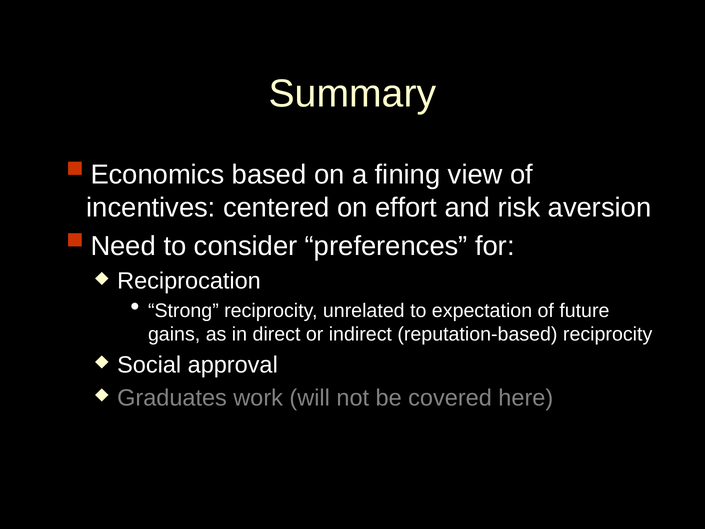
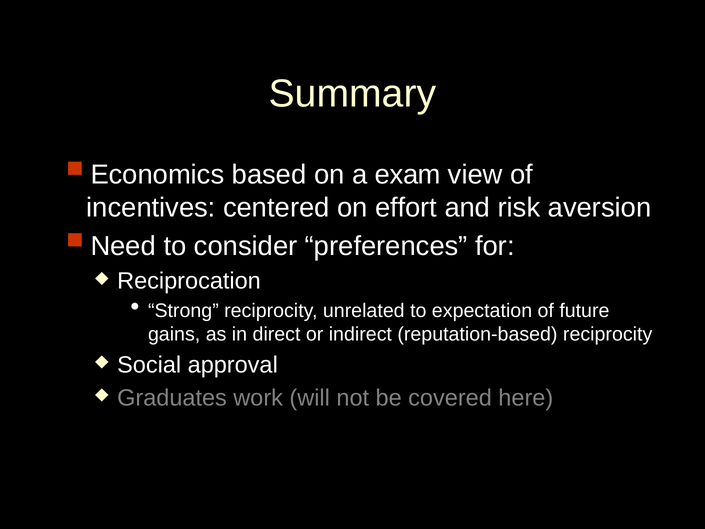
fining: fining -> exam (408, 175)
